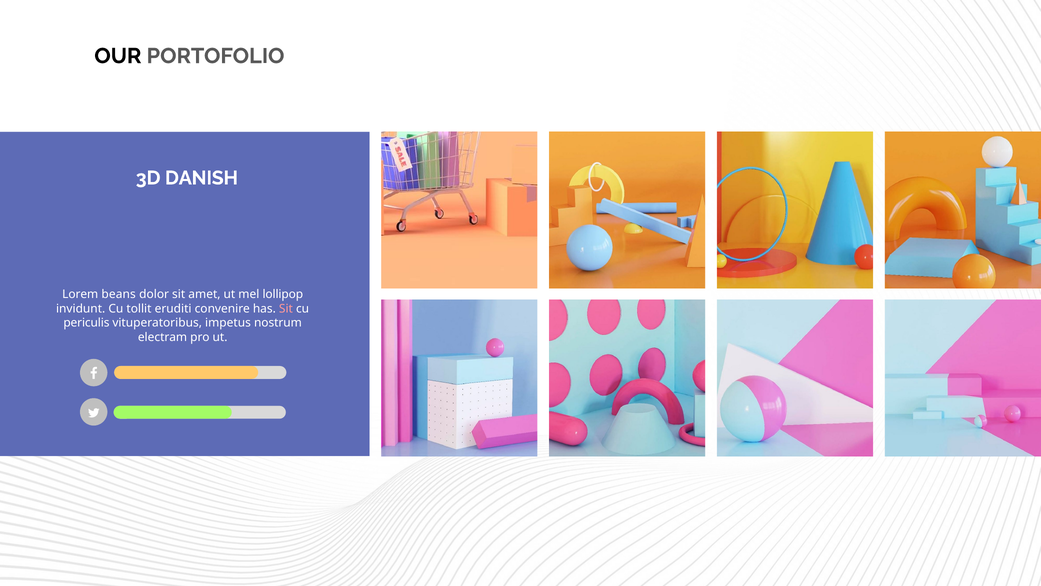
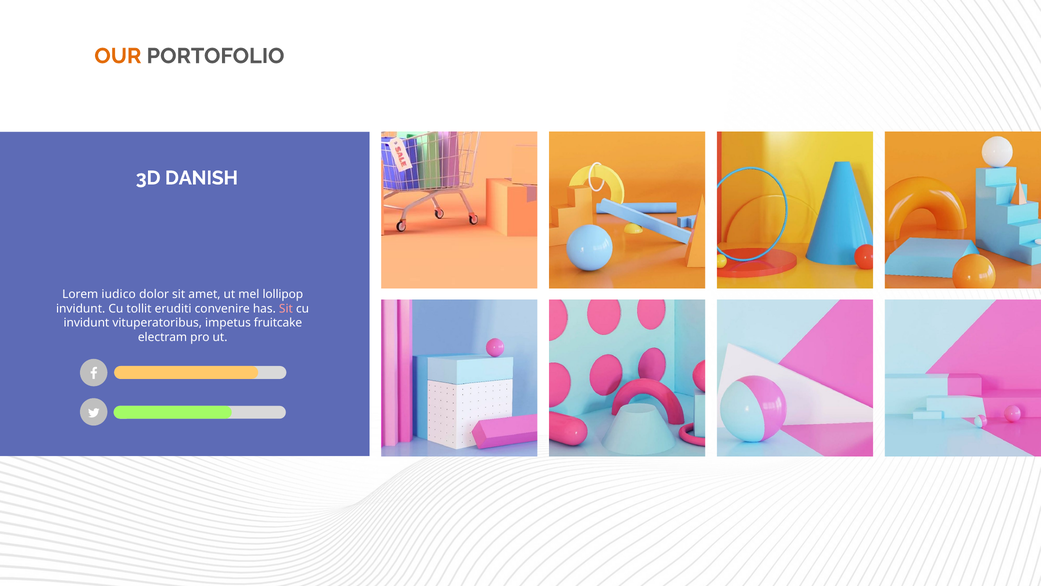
OUR colour: black -> orange (118, 56)
beans: beans -> iudico (119, 294)
periculis: periculis -> invidunt (86, 323)
nostrum: nostrum -> fruitcake (278, 323)
